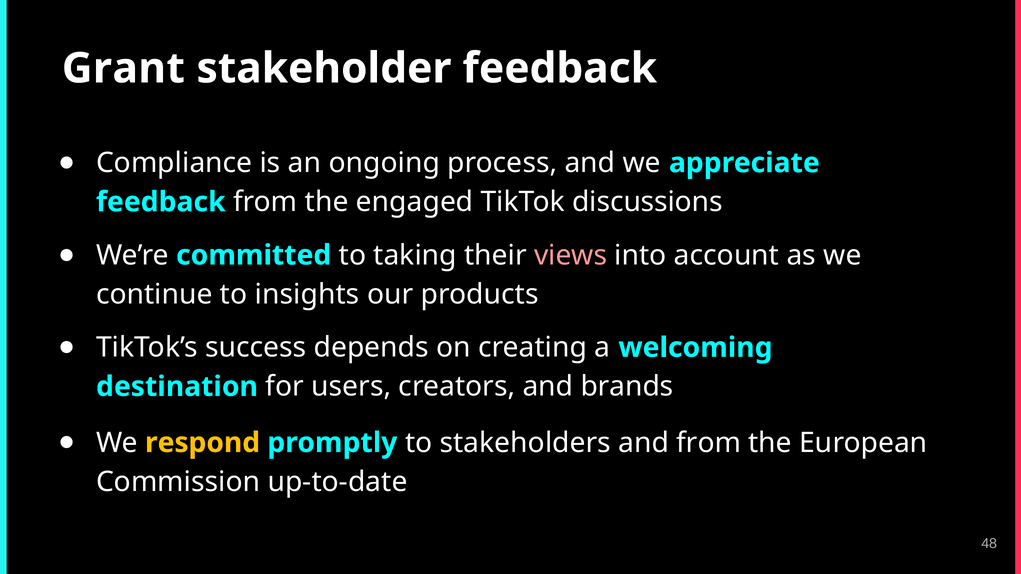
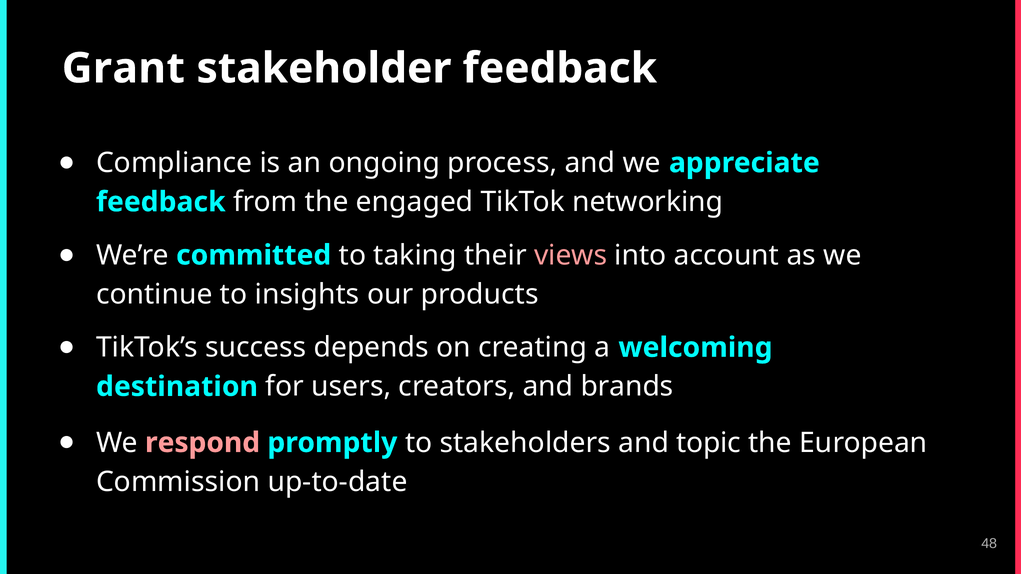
discussions: discussions -> networking (648, 202)
respond colour: yellow -> pink (203, 443)
and from: from -> topic (709, 443)
